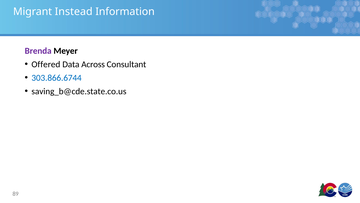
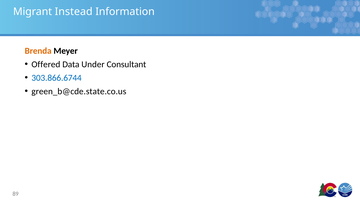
Brenda colour: purple -> orange (38, 51)
Across: Across -> Under (93, 64)
saving_b@cde.state.co.us: saving_b@cde.state.co.us -> green_b@cde.state.co.us (79, 91)
